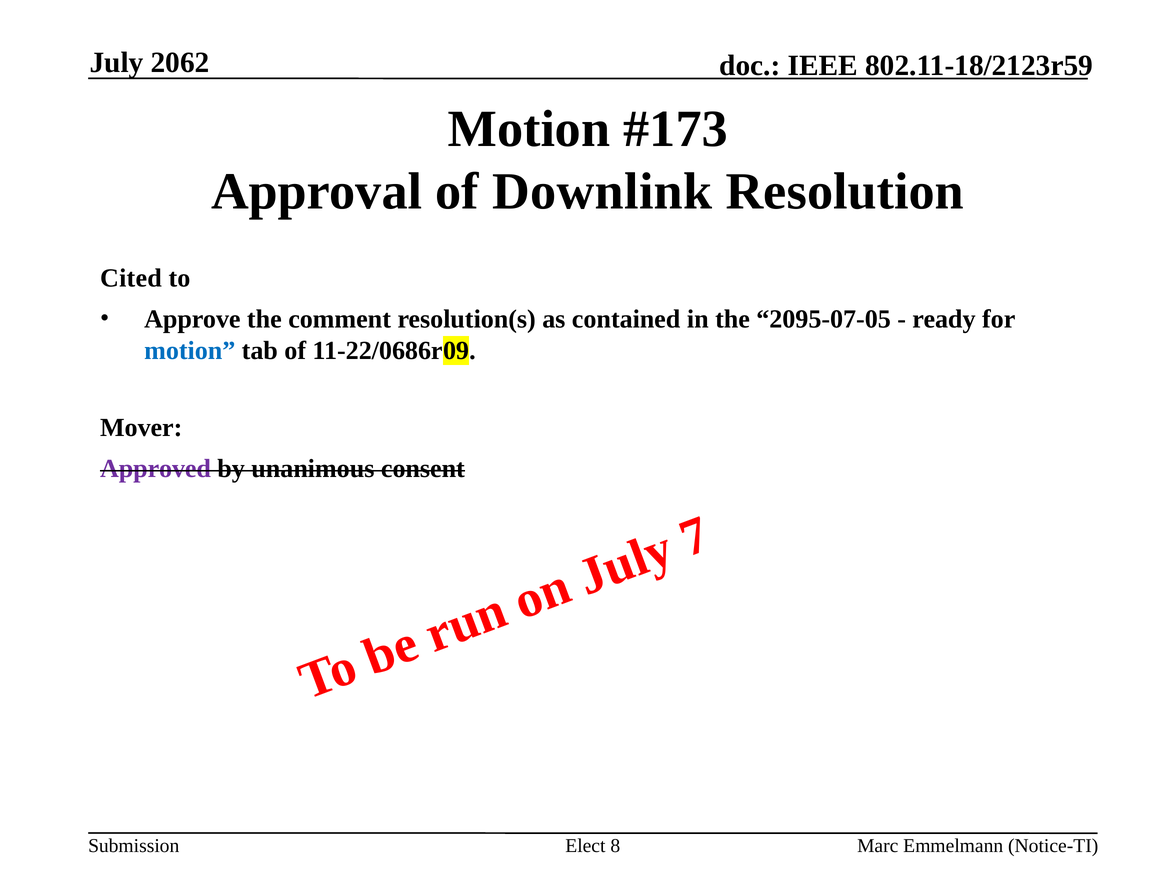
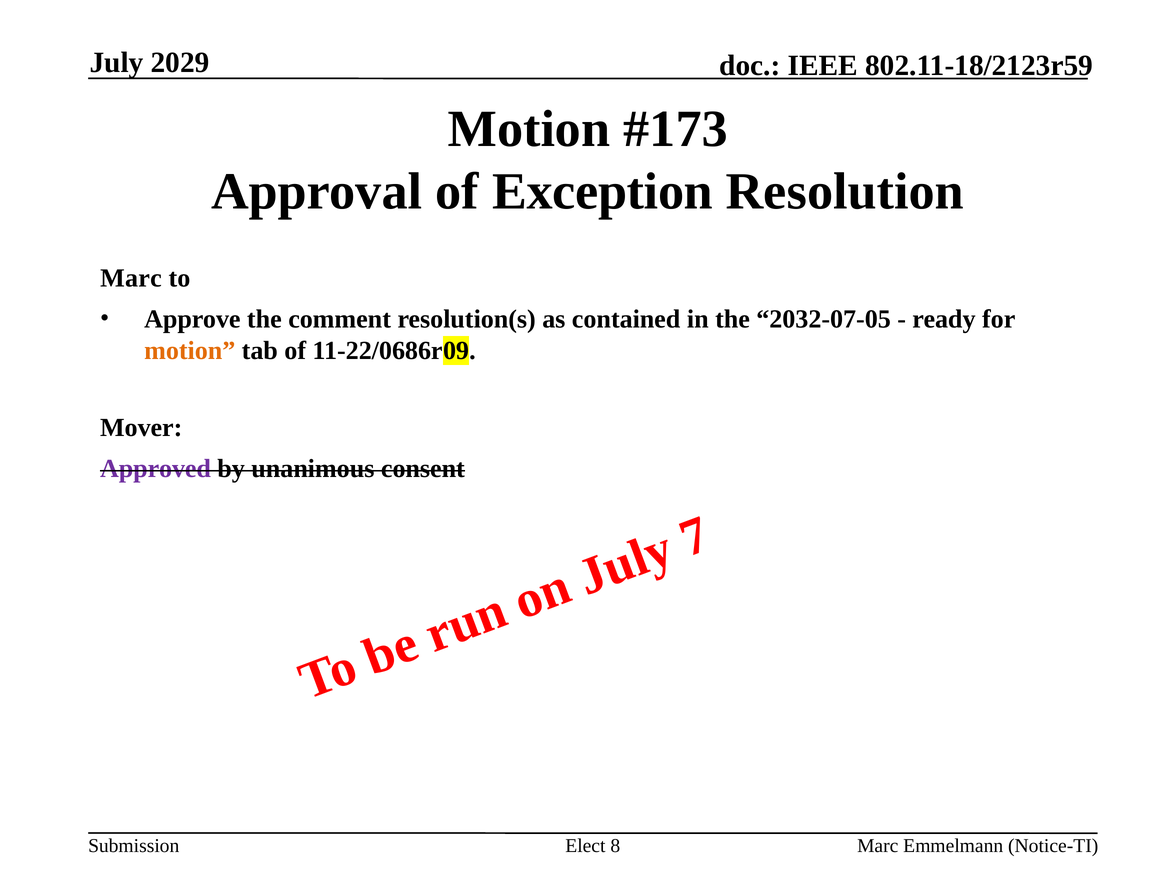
2062: 2062 -> 2029 (180, 62)
Downlink: Downlink -> Exception (603, 192)
Cited: Cited -> Marc (131, 278)
2095-07-05: 2095-07-05 -> 2032-07-05 (824, 319)
motion colour: blue -> orange (190, 351)
